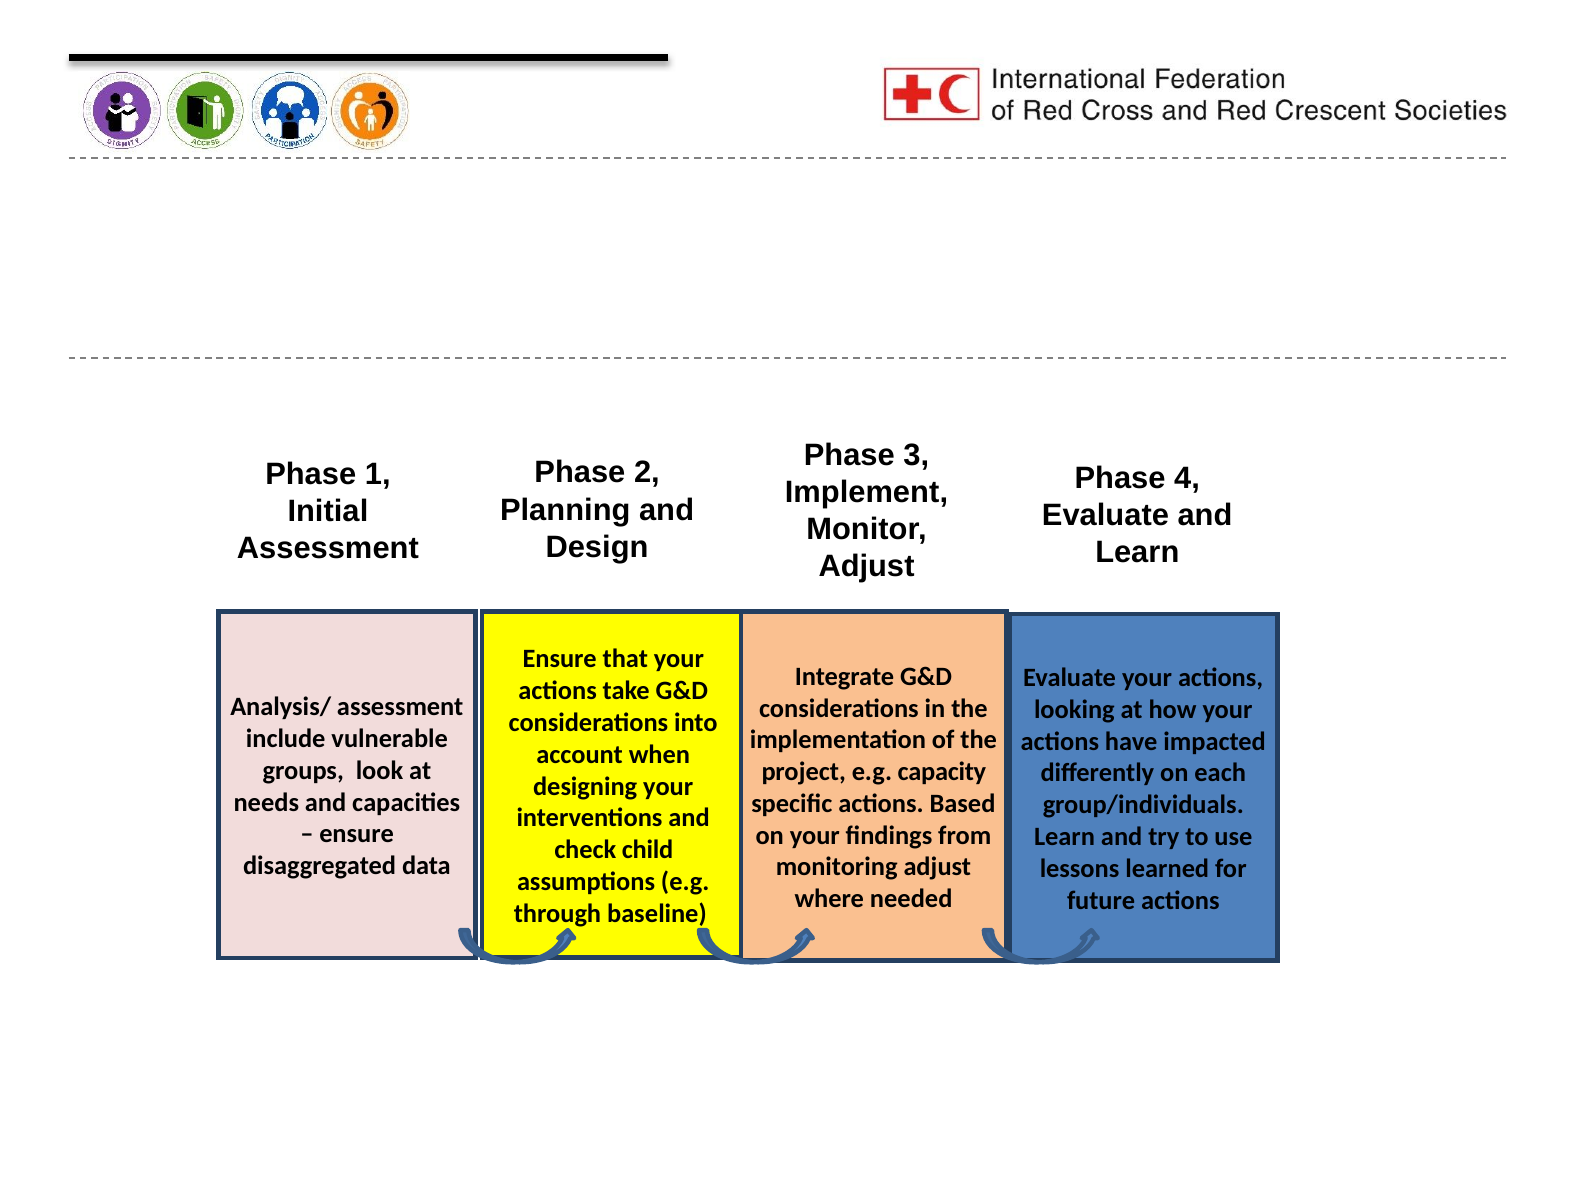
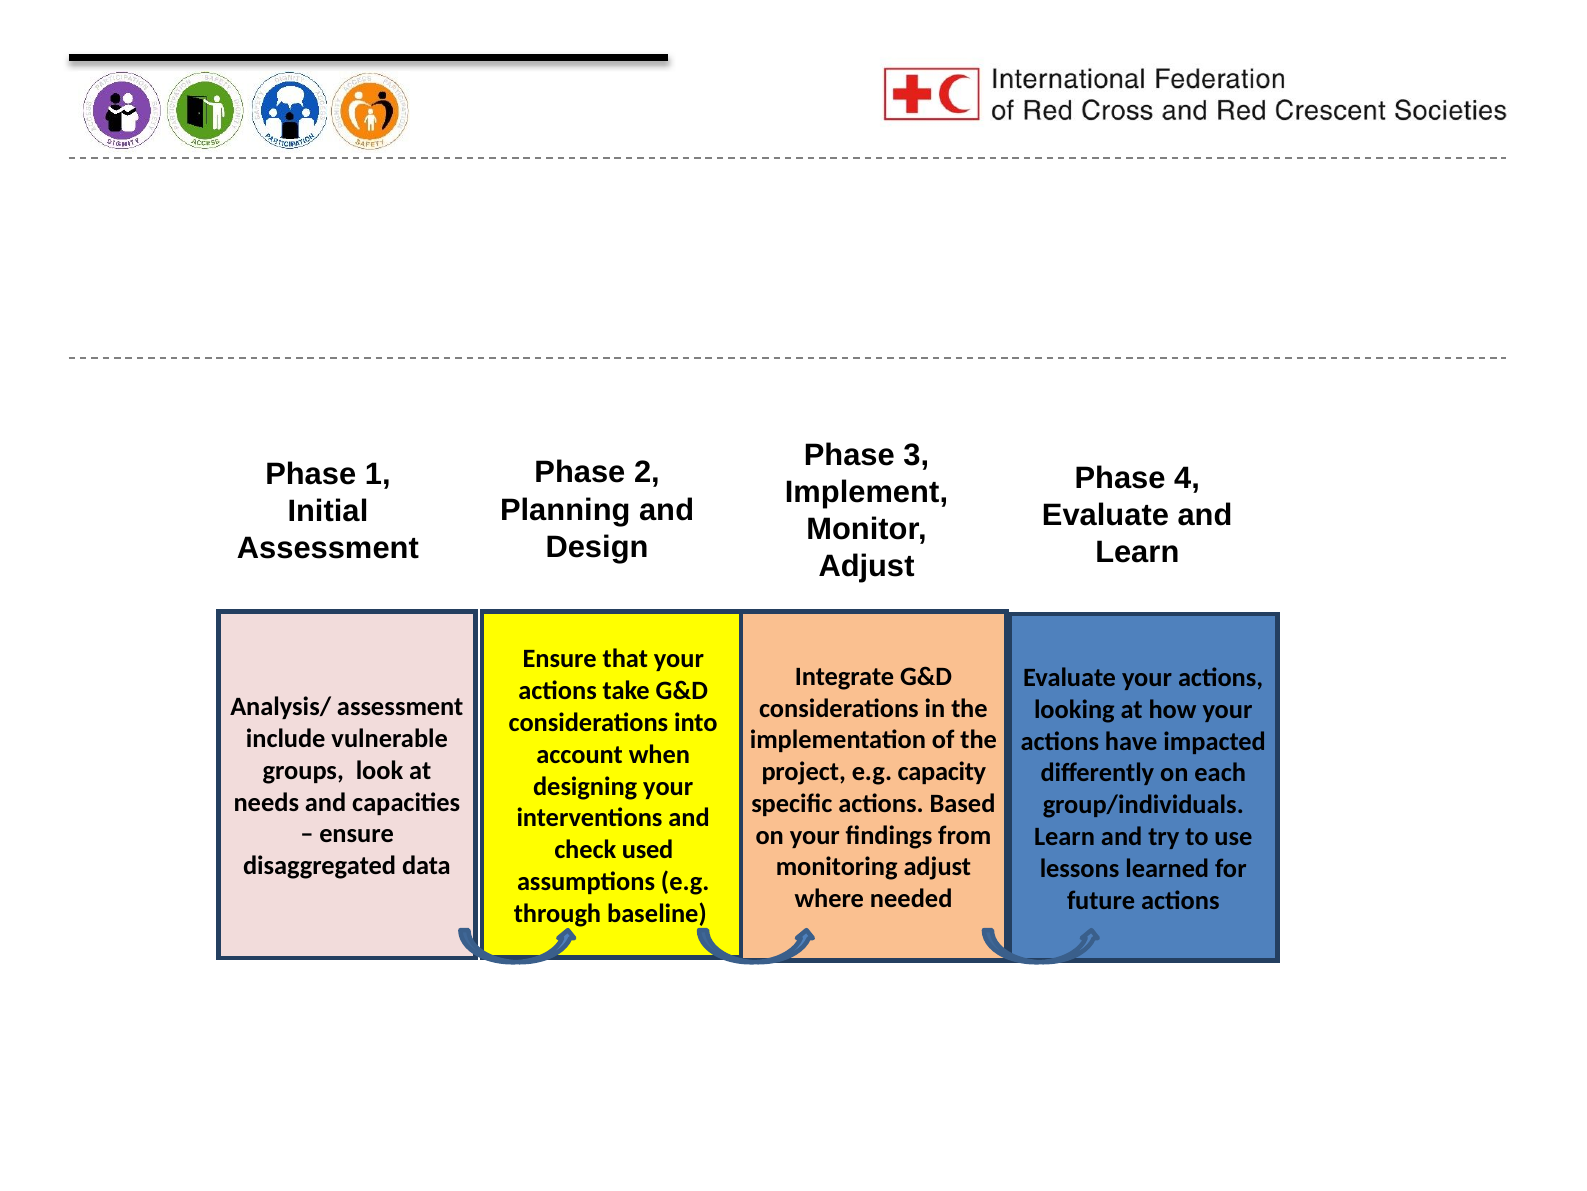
child: child -> used (648, 849)
